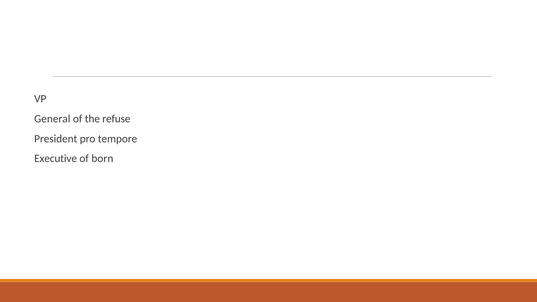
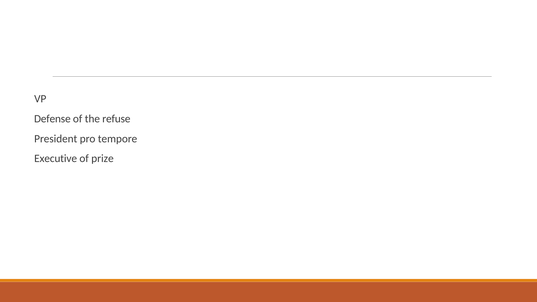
General: General -> Defense (52, 119)
born: born -> prize (102, 159)
